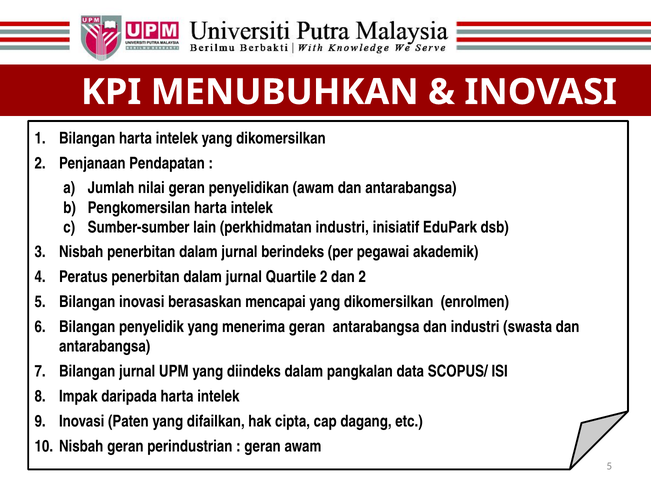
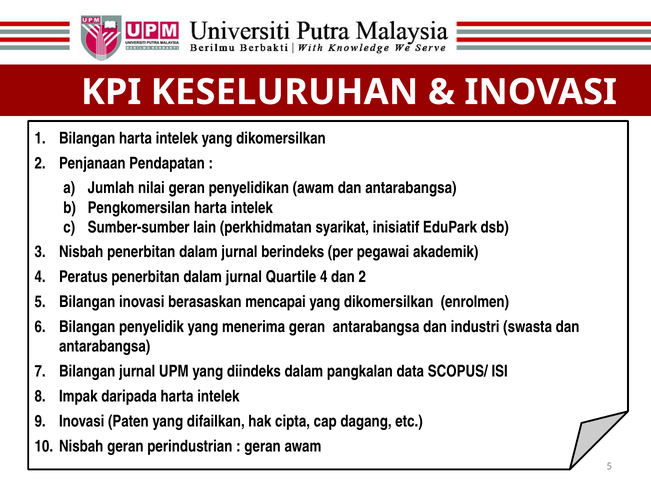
MENUBUHKAN: MENUBUHKAN -> KESELURUHAN (285, 92)
perkhidmatan industri: industri -> syarikat (342, 227)
Quartile 2: 2 -> 4 (324, 277)
